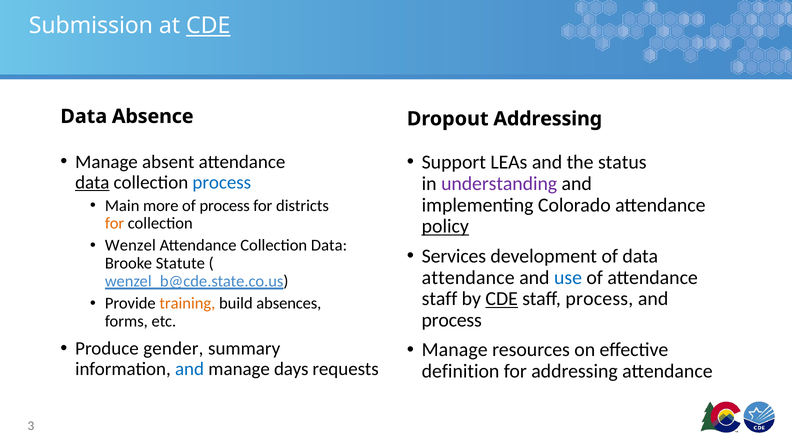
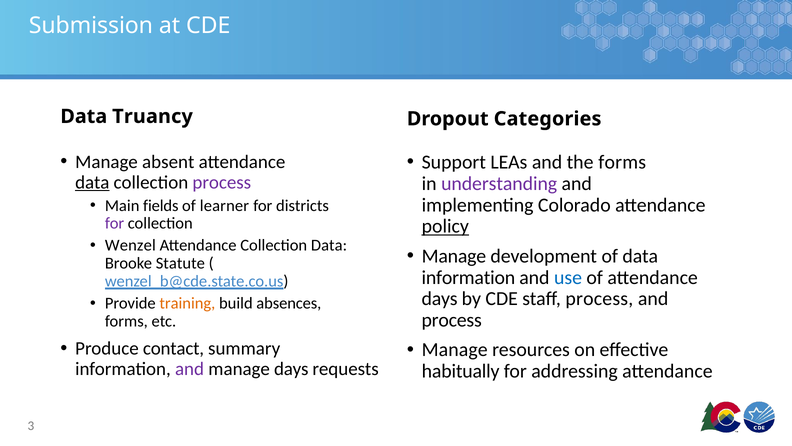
CDE underline: present -> none (208, 26)
Absence: Absence -> Truancy (153, 116)
Dropout Addressing: Addressing -> Categories (548, 119)
the status: status -> forms (622, 162)
process colour: blue -> purple (222, 182)
more: more -> fields (161, 205)
of process: process -> learner (224, 205)
for colour: orange -> purple (115, 223)
Services: Services -> Manage (454, 256)
attendance: attendance -> information (468, 277)
staff: staff -> days (440, 299)
CDE underline: present -> none (502, 299)
gender: gender -> contact (174, 348)
and colour: blue -> purple (190, 369)
definition: definition -> habitually (461, 371)
